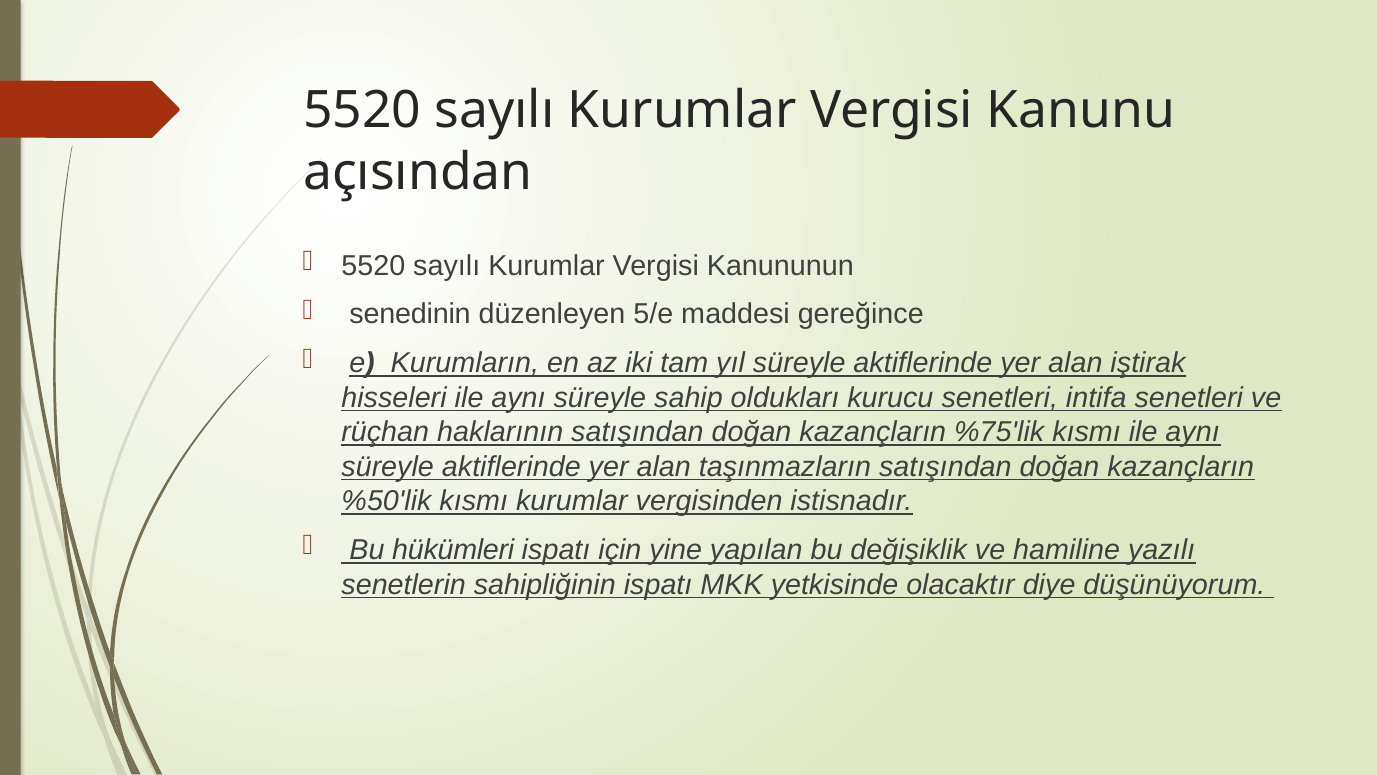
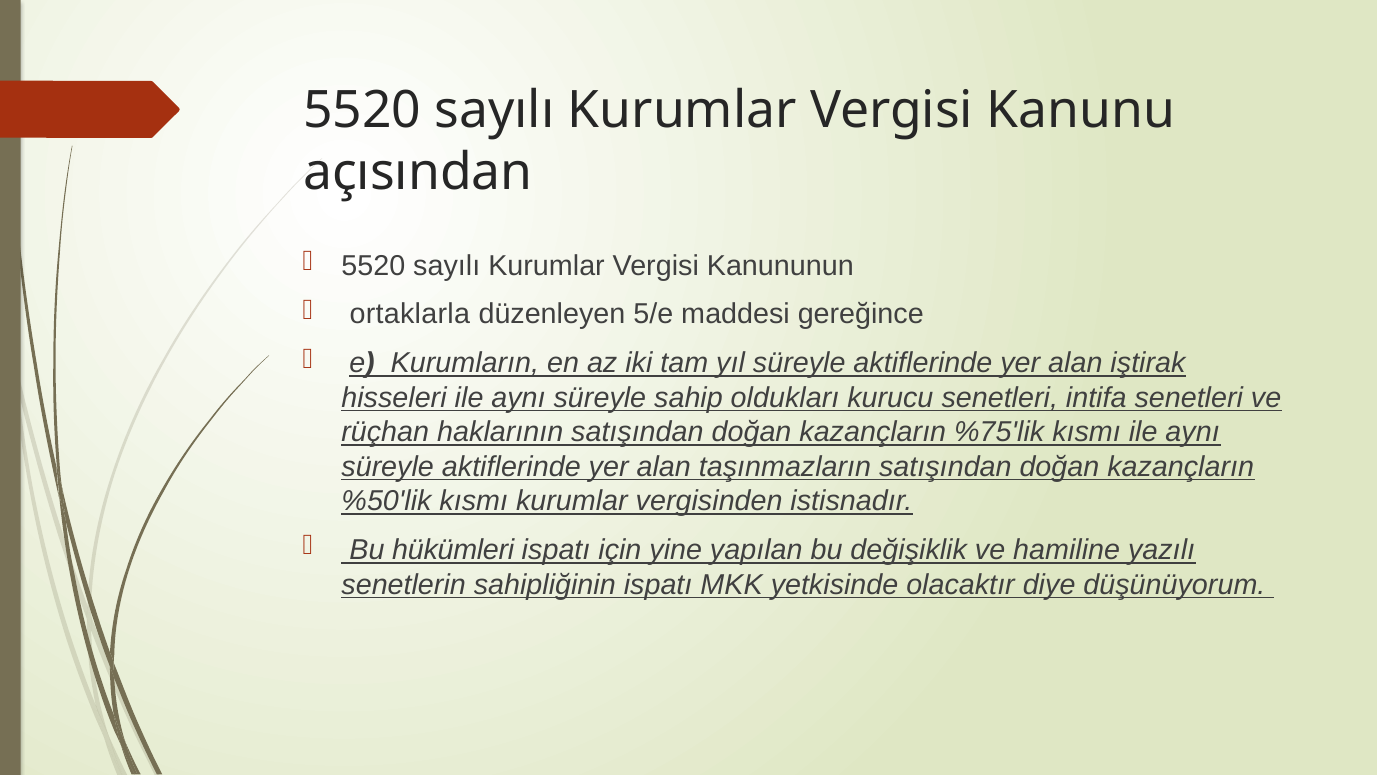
senedinin: senedinin -> ortaklarla (410, 314)
